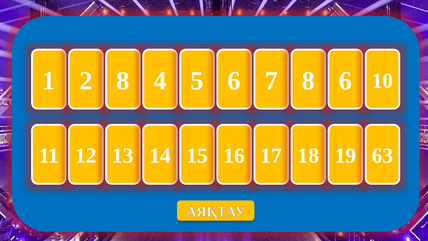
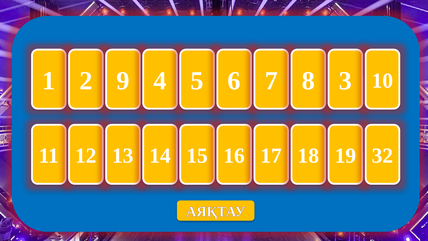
2 8: 8 -> 9 (123, 81)
8 6: 6 -> 3 (345, 81)
63: 63 -> 32 (382, 156)
